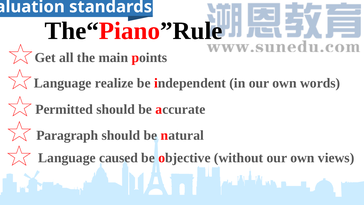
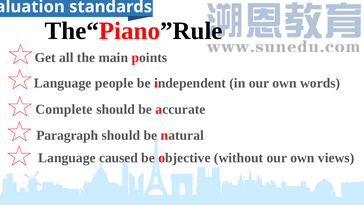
realize: realize -> people (114, 83)
Permitted: Permitted -> Complete (64, 109)
